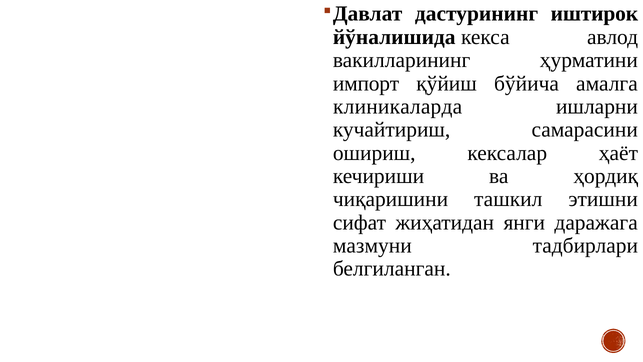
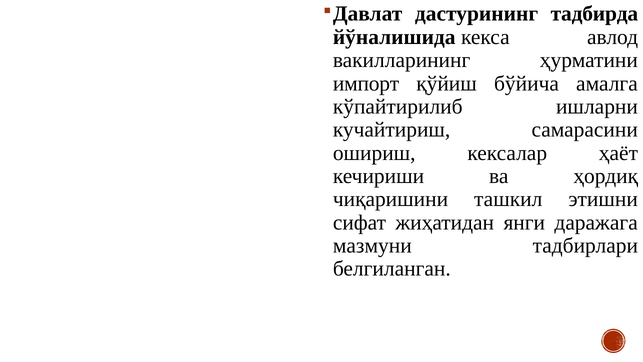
иштирок: иштирок -> тадбирда (594, 14)
клиникаларда: клиникаларда -> кўпайтирилиб (398, 107)
